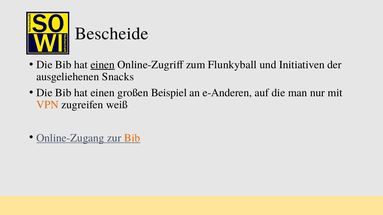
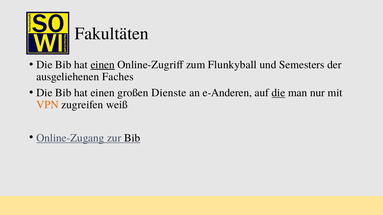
Bescheide: Bescheide -> Fakultäten (112, 34)
Initiativen: Initiativen -> Semesters (302, 65)
Snacks: Snacks -> Faches (118, 77)
Beispiel: Beispiel -> Dienste (169, 93)
die underline: none -> present (278, 93)
Bib colour: orange -> black (132, 138)
